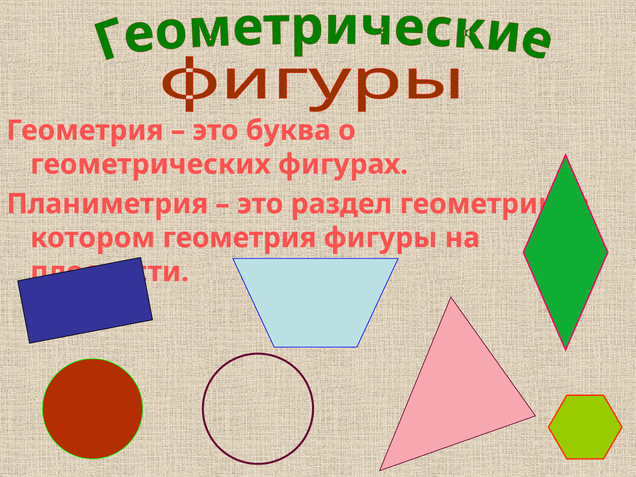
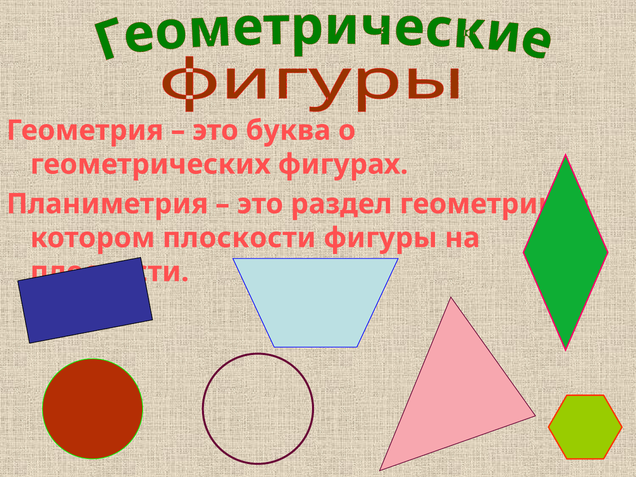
геометрия: геометрия -> плоскости (239, 238)
